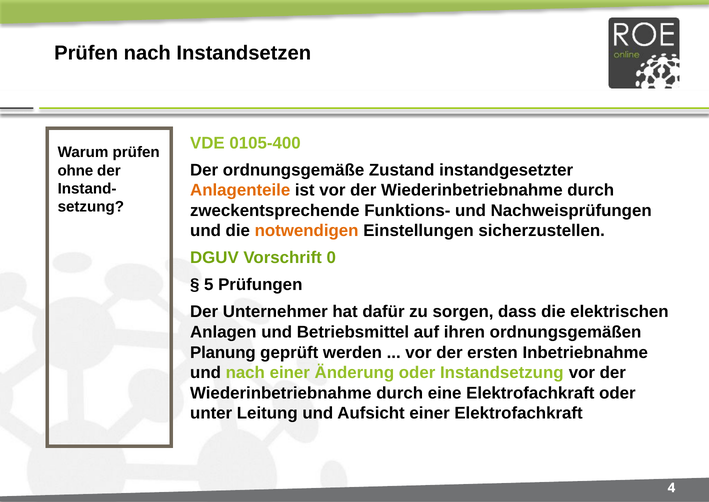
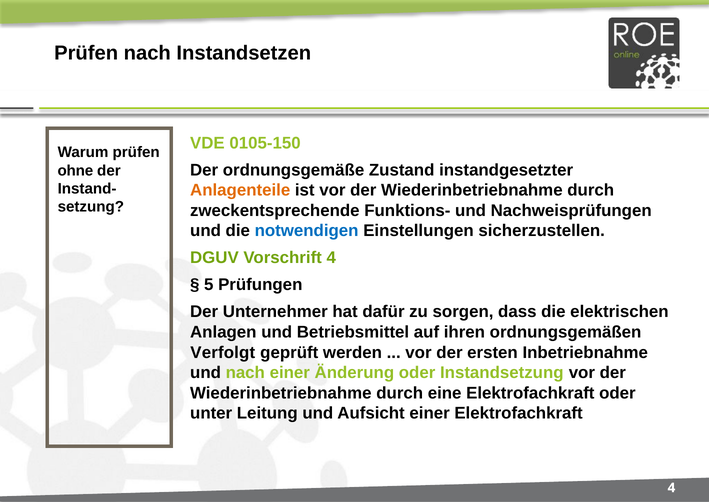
0105-400: 0105-400 -> 0105-150 (265, 143)
notwendigen colour: orange -> blue (307, 231)
Vorschrift 0: 0 -> 4 (331, 258)
Planung: Planung -> Verfolgt (223, 352)
